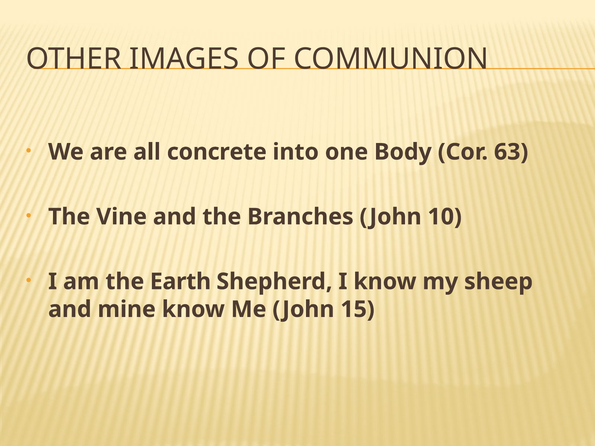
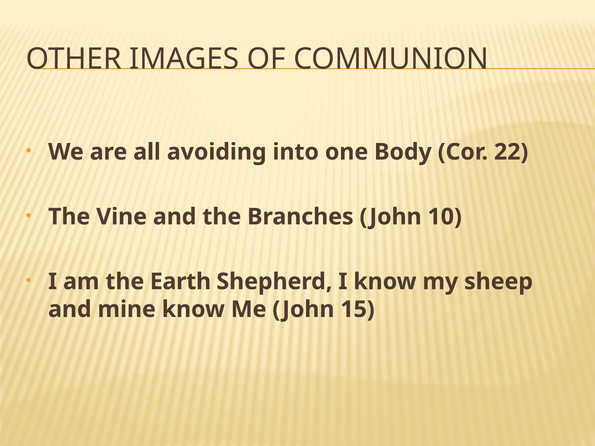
concrete: concrete -> avoiding (217, 152)
63: 63 -> 22 (511, 152)
